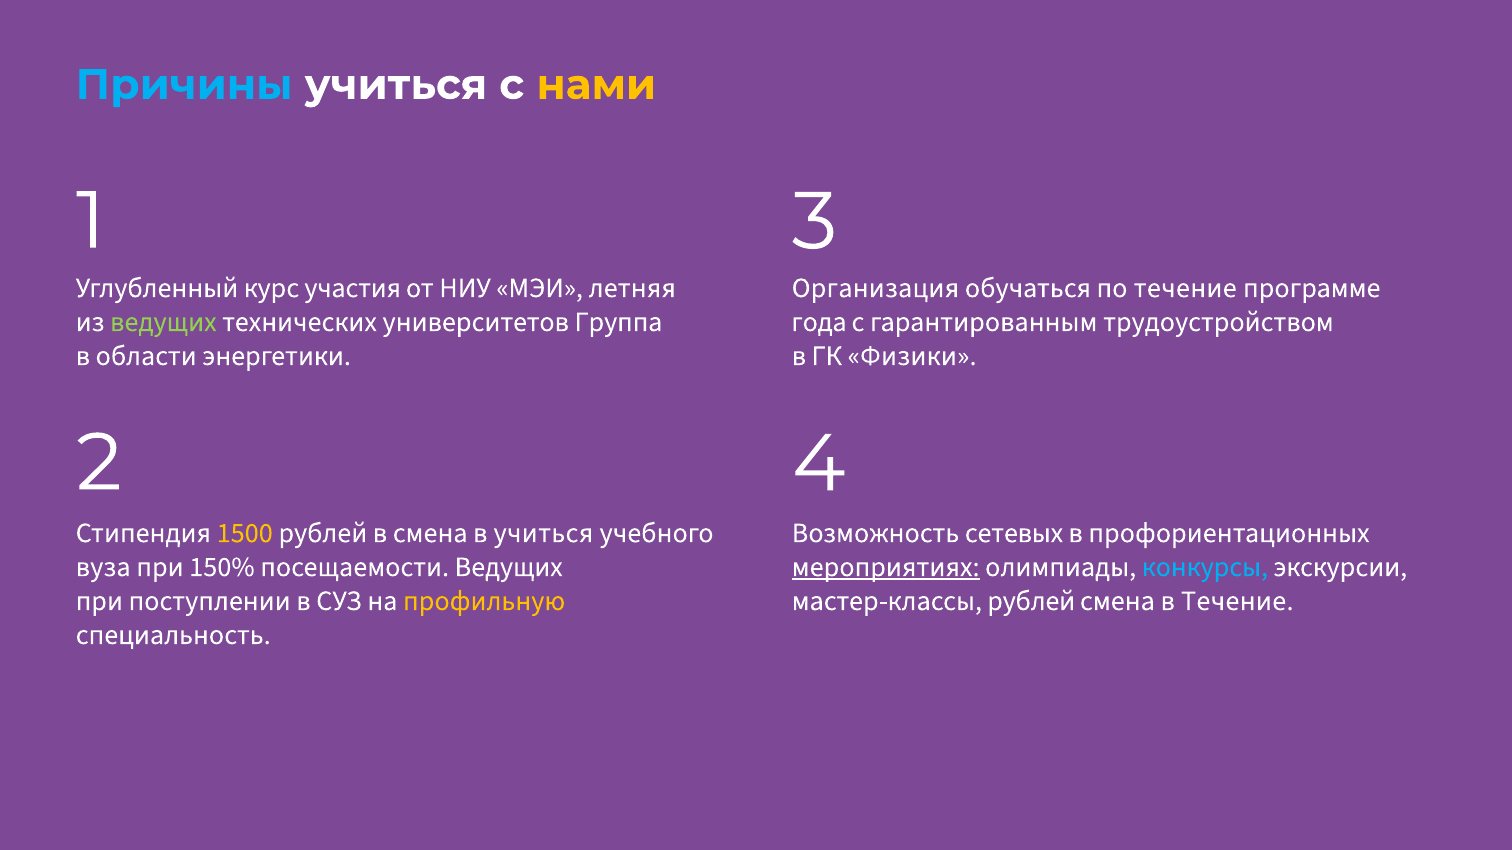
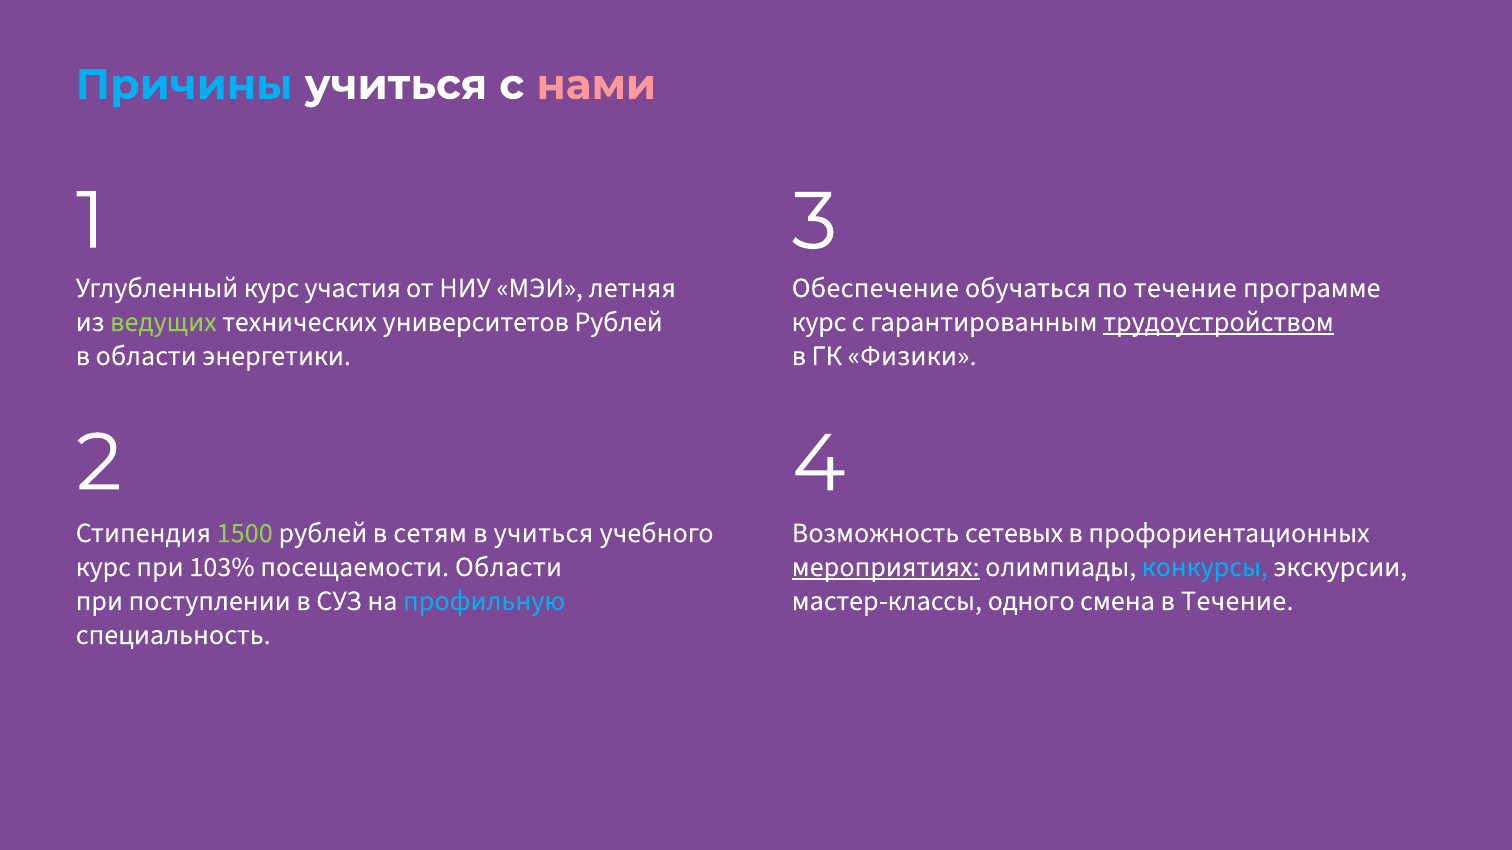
нами colour: yellow -> pink (596, 85)
Организация: Организация -> Обеспечение (875, 288)
университетов Группа: Группа -> Рублей (619, 322)
года: года -> курс (819, 322)
трудоустройством underline: none -> present (1218, 322)
1500 colour: yellow -> light green (245, 533)
в смена: смена -> сетям (430, 533)
вуза: вуза -> курс (103, 567)
150%: 150% -> 103% (222, 567)
посещаемости Ведущих: Ведущих -> Области (508, 567)
профильную colour: yellow -> light blue (484, 601)
мастер-классы рублей: рублей -> одного (1031, 601)
